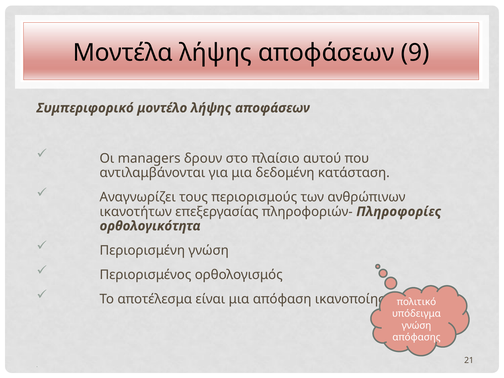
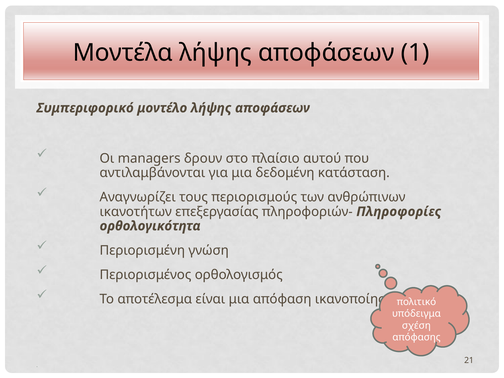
9: 9 -> 1 (415, 53)
γνώση: γνώση -> σχέση (416, 325)
